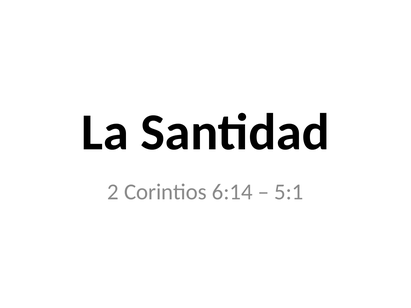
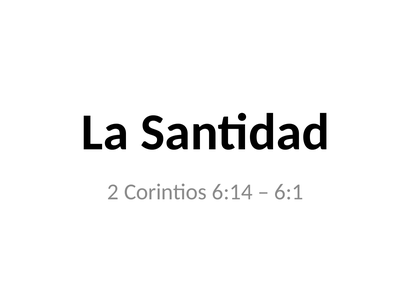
5:1: 5:1 -> 6:1 (289, 192)
